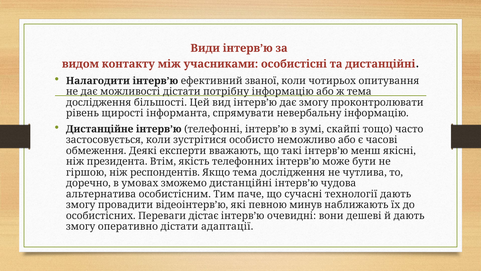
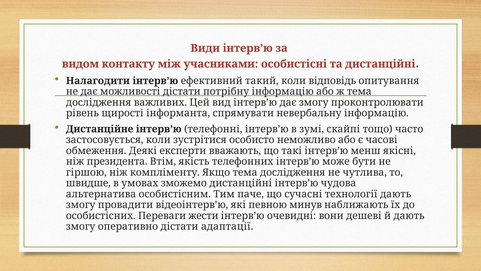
званої: званої -> такий (262, 81)
чотирьох: чотирьох -> відповідь (332, 81)
більшості: більшості -> важливих (160, 102)
респондентів: респондентів -> компліменту (165, 172)
доречно: доречно -> швидше (88, 183)
дістає: дістає -> жести (203, 215)
